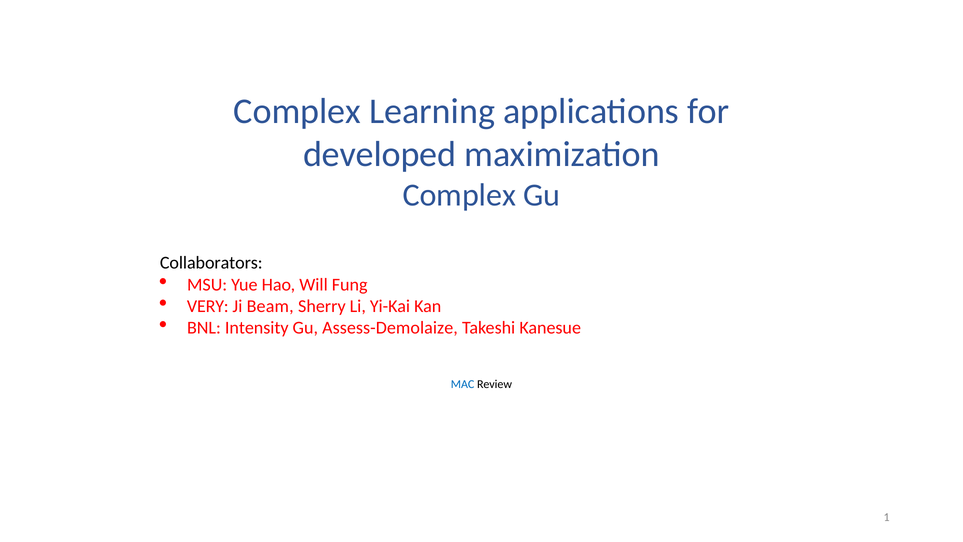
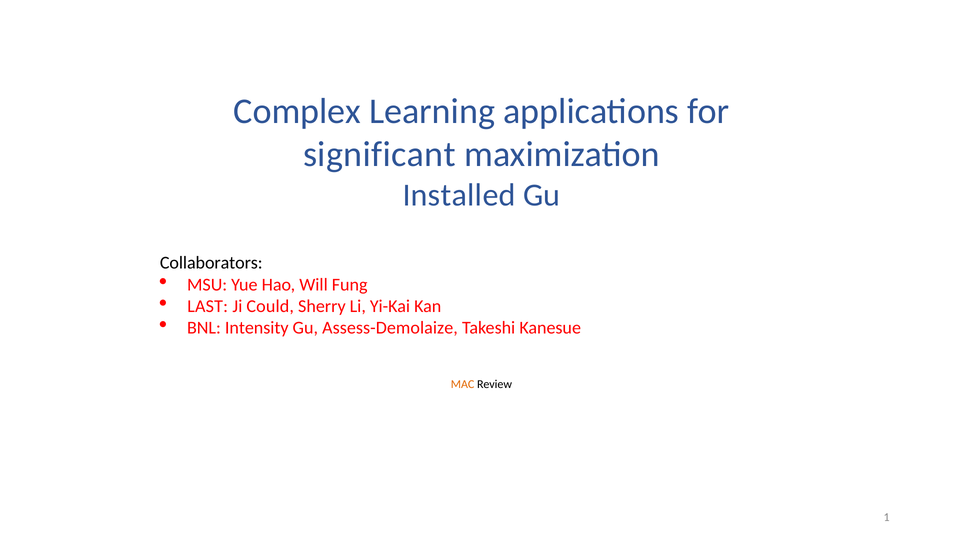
developed: developed -> significant (379, 154)
Complex: Complex -> Installed (459, 195)
VERY: VERY -> LAST (208, 306)
Beam: Beam -> Could (270, 306)
MAC colour: blue -> orange (463, 384)
